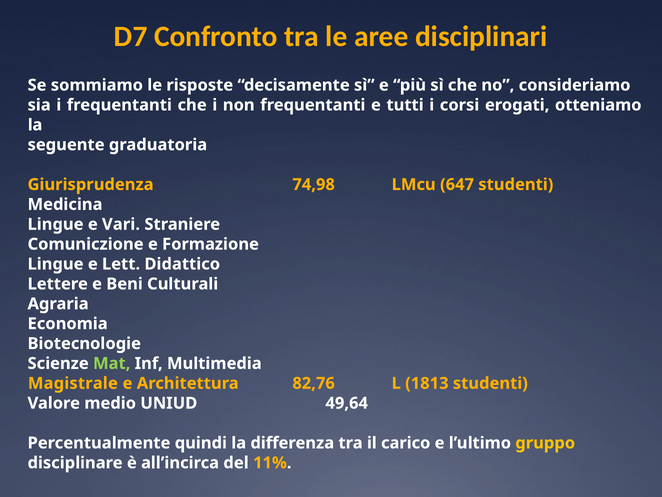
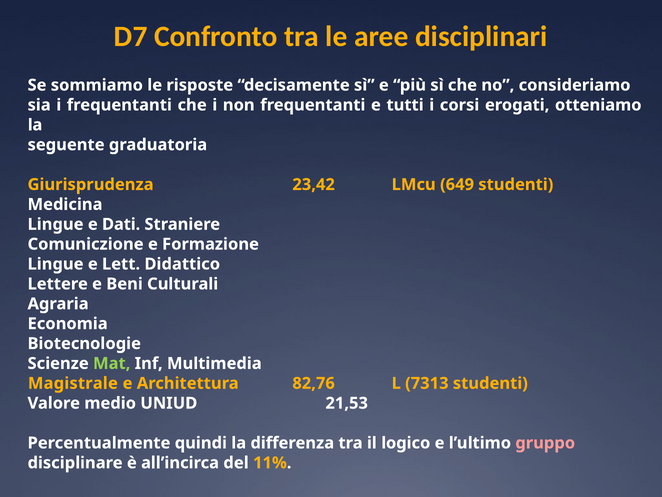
74,98: 74,98 -> 23,42 (314, 184)
647: 647 -> 649 (457, 184)
Vari: Vari -> Dati (121, 224)
1813: 1813 -> 7313 (427, 383)
49,64: 49,64 -> 21,53 (347, 403)
carico: carico -> logico (406, 443)
gruppo colour: yellow -> pink (545, 443)
